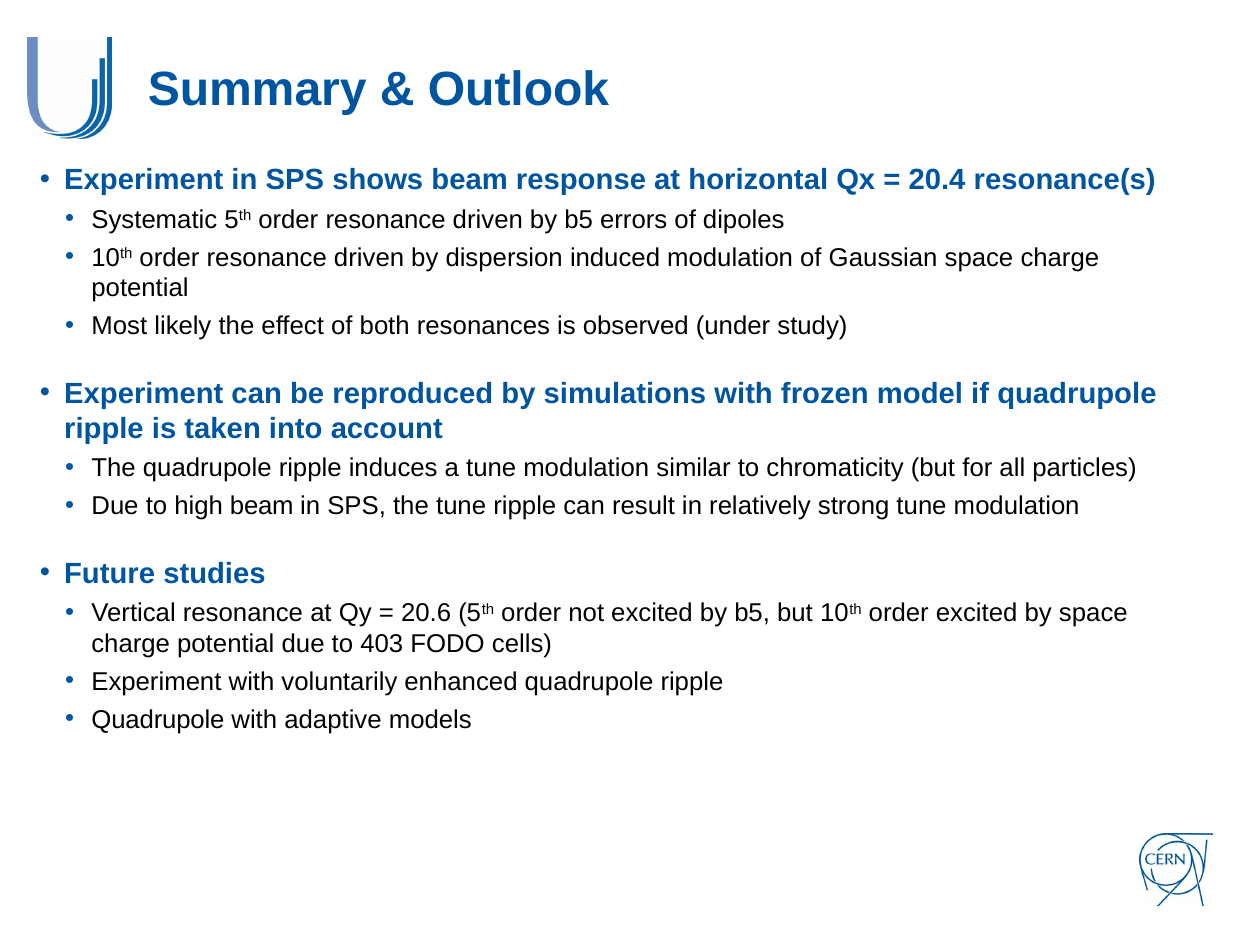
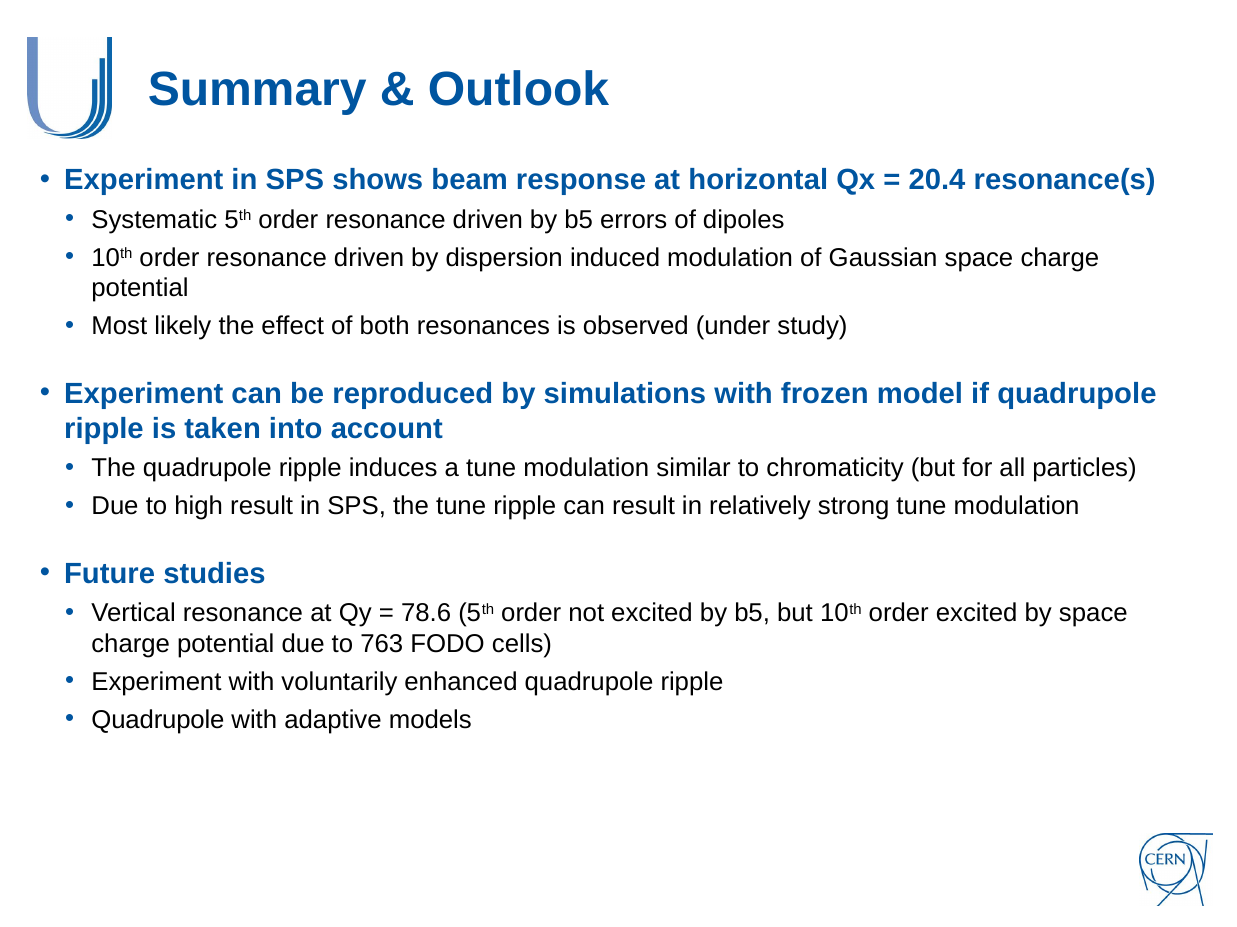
high beam: beam -> result (262, 507)
20.6: 20.6 -> 78.6 (426, 614)
403: 403 -> 763 (382, 645)
